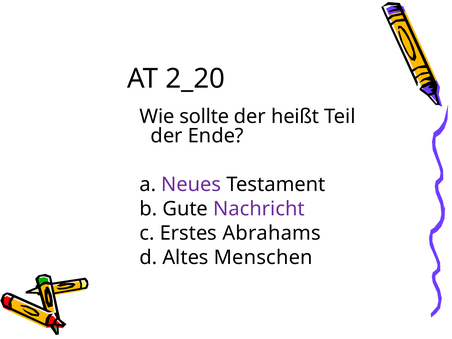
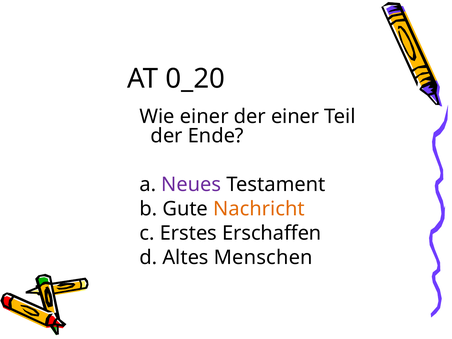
2_20: 2_20 -> 0_20 (195, 79)
Wie sollte: sollte -> einer (204, 117)
der heißt: heißt -> einer (295, 117)
Nachricht colour: purple -> orange (259, 209)
Abrahams: Abrahams -> Erschaffen (272, 233)
